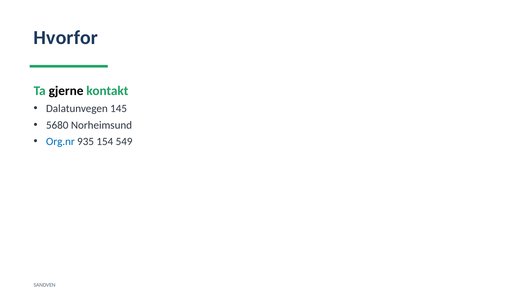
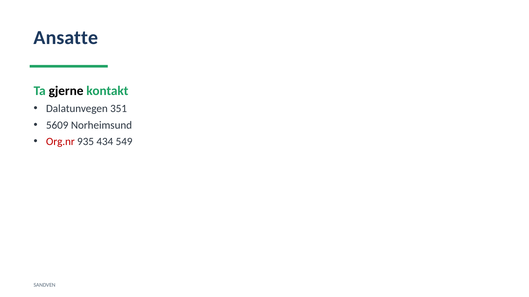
Hvorfor: Hvorfor -> Ansatte (66, 38)
145: 145 -> 351 (119, 109)
5680: 5680 -> 5609 (57, 125)
Org.nr colour: blue -> red (60, 142)
154: 154 -> 434 (105, 142)
